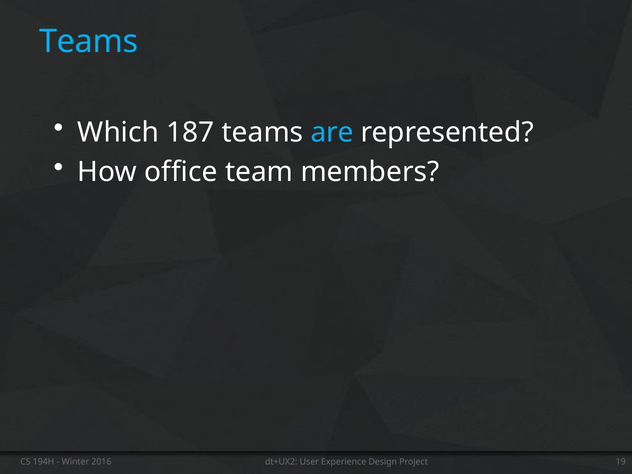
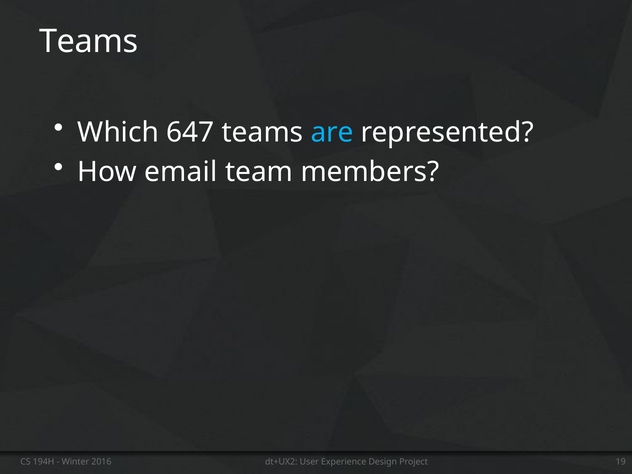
Teams colour: light blue -> white (89, 42)
187: 187 -> 647 (190, 133)
office: office -> email (181, 172)
